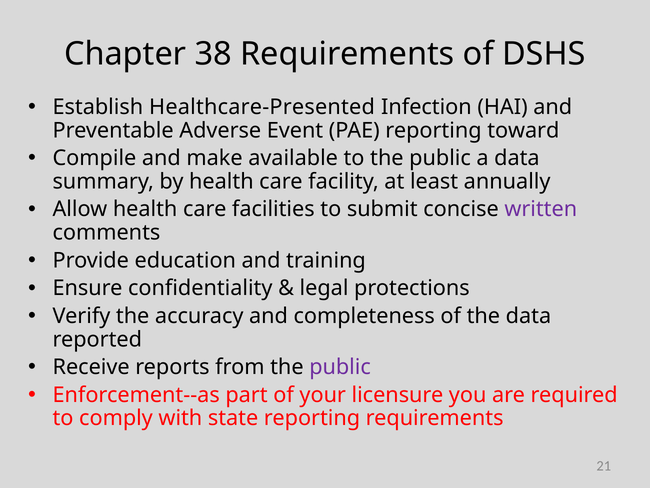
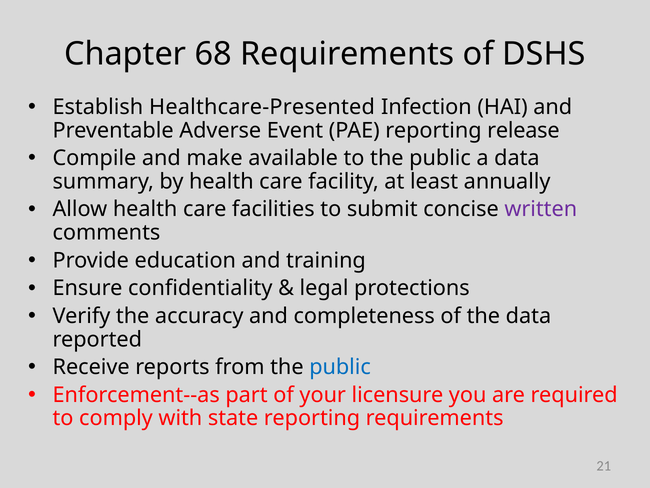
38: 38 -> 68 (213, 54)
toward: toward -> release (523, 130)
public colour: purple -> blue (340, 367)
